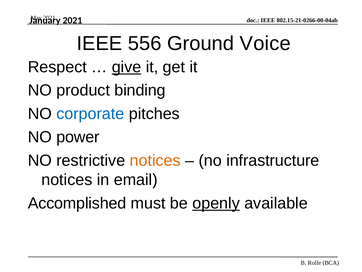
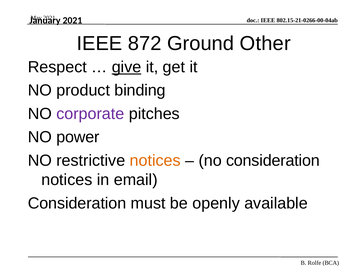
556: 556 -> 872 (145, 43)
Voice: Voice -> Other (265, 43)
corporate colour: blue -> purple (90, 114)
no infrastructure: infrastructure -> consideration (273, 160)
Accomplished: Accomplished -> Consideration (77, 203)
openly underline: present -> none (216, 203)
